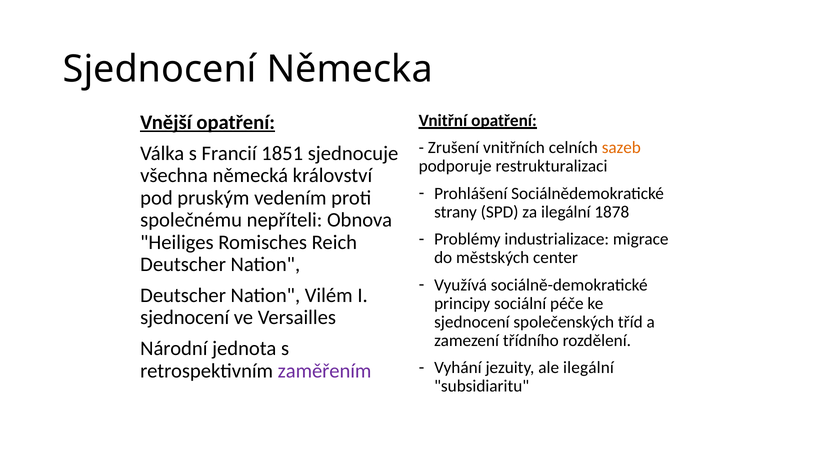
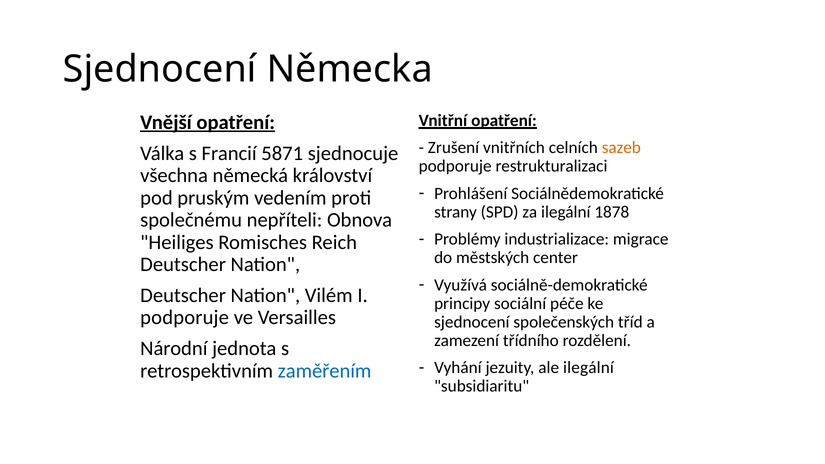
1851: 1851 -> 5871 (282, 153)
sjednocení: sjednocení -> podporuje (185, 318)
zaměřením colour: purple -> blue (325, 371)
